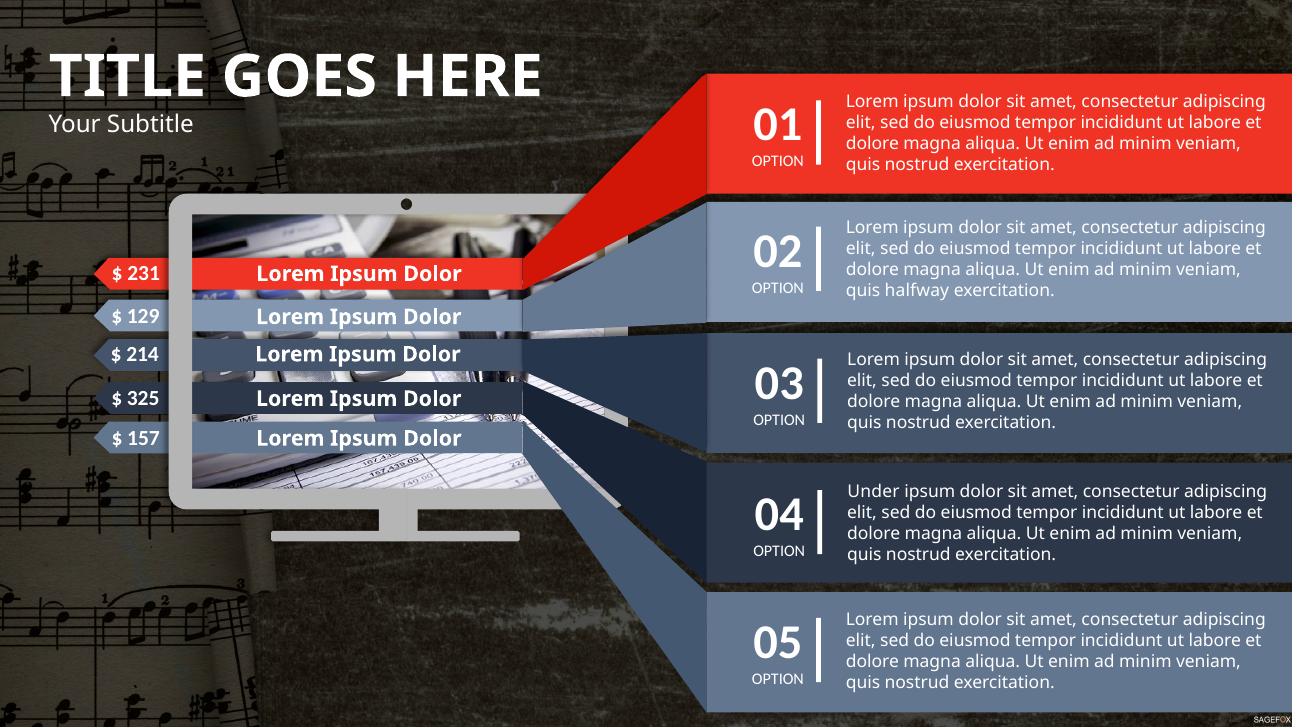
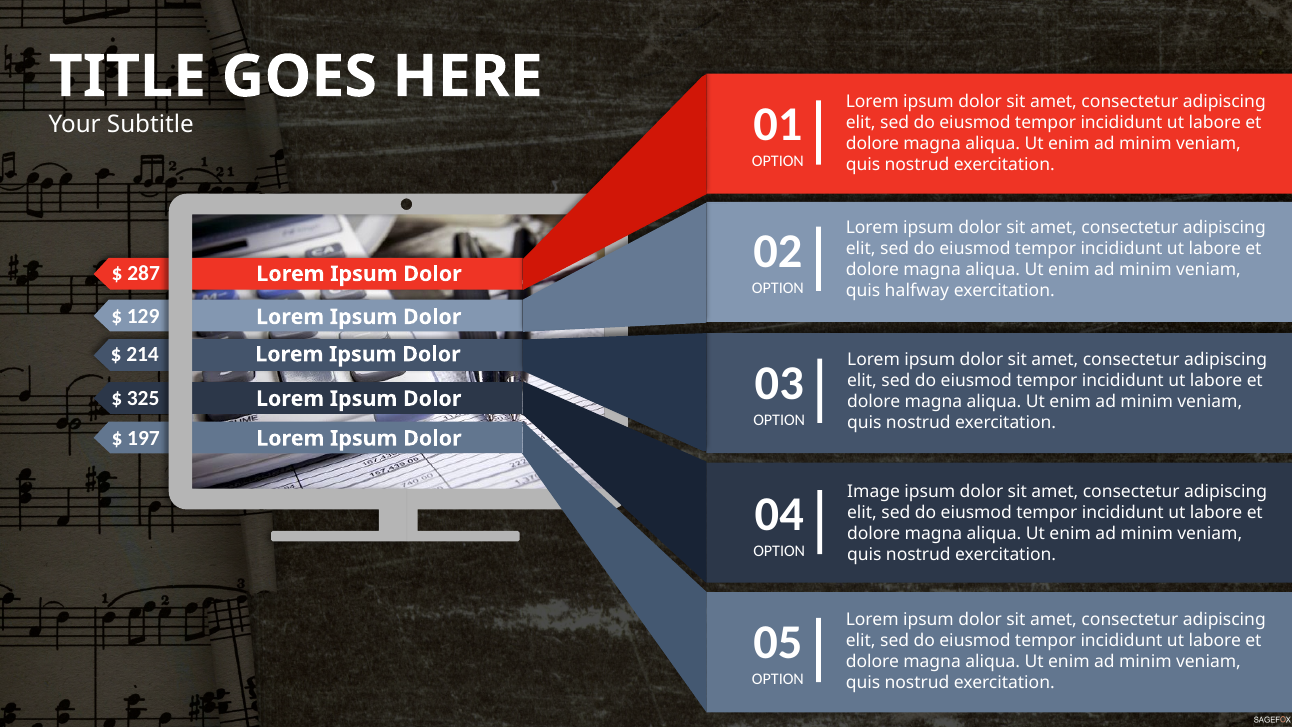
231: 231 -> 287 (144, 274)
157: 157 -> 197 (143, 438)
Under: Under -> Image (874, 491)
